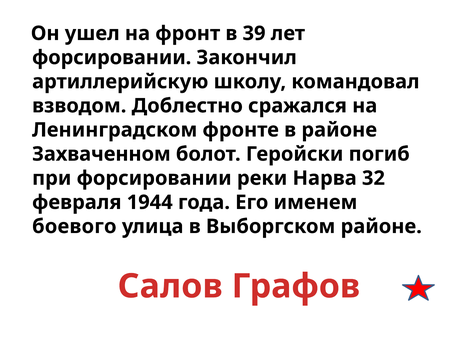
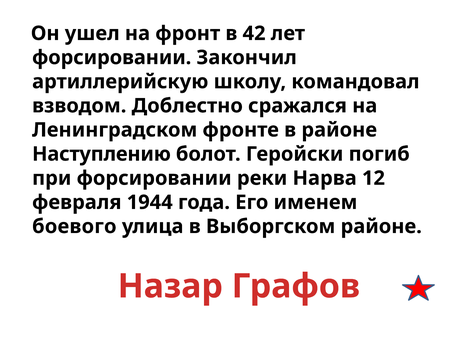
39: 39 -> 42 (254, 33)
Захваченном: Захваченном -> Наступлению (101, 154)
32: 32 -> 12 (373, 178)
Салов: Салов -> Назар (170, 286)
